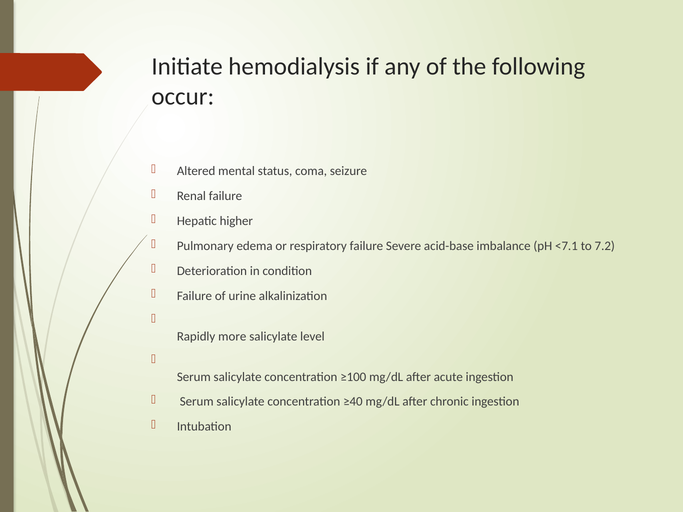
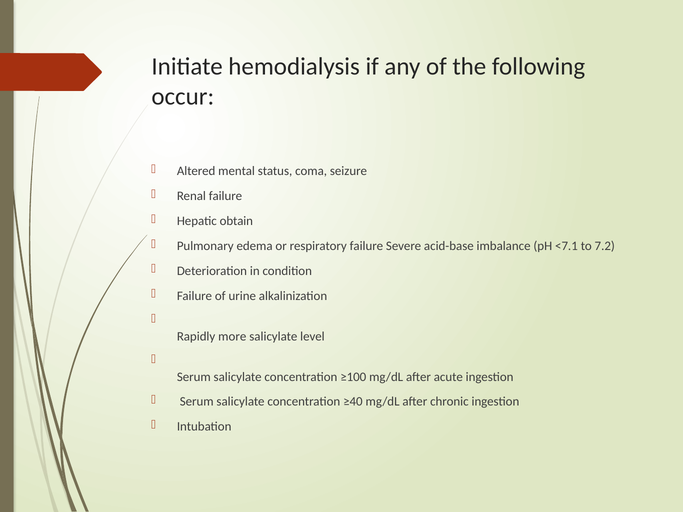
higher: higher -> obtain (236, 221)
